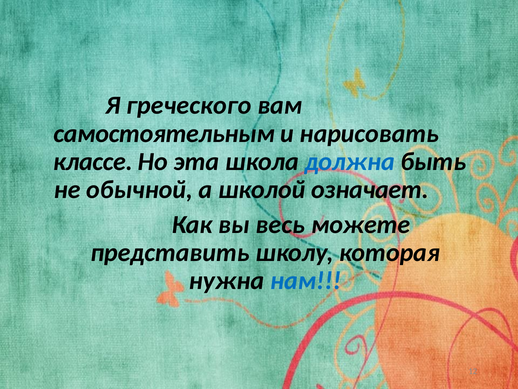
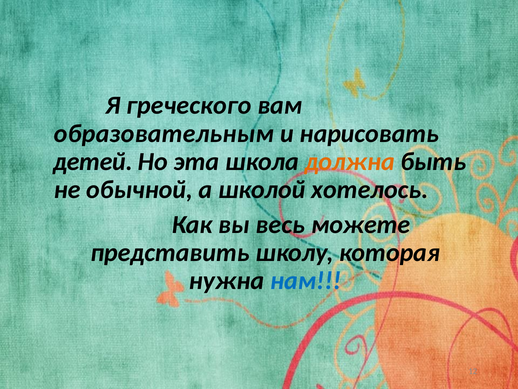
самостоятельным: самостоятельным -> образовательным (164, 133)
классе: классе -> детей (93, 161)
должна colour: blue -> orange (350, 161)
означает: означает -> хотелось (370, 189)
